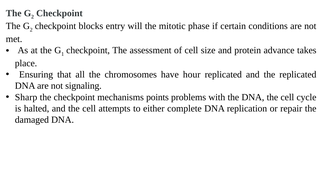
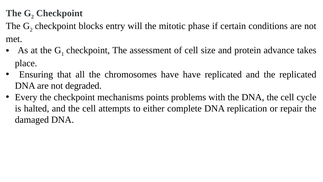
have hour: hour -> have (192, 74)
signaling: signaling -> degraded (83, 86)
Sharp: Sharp -> Every (26, 97)
